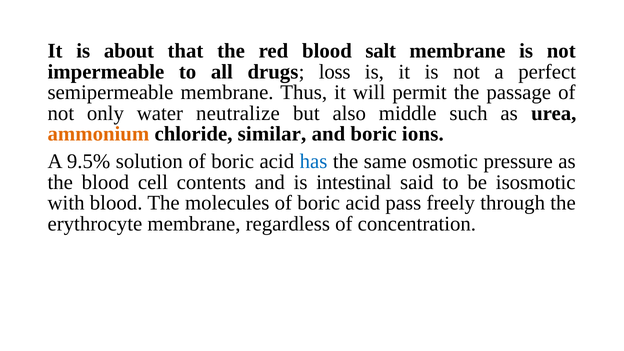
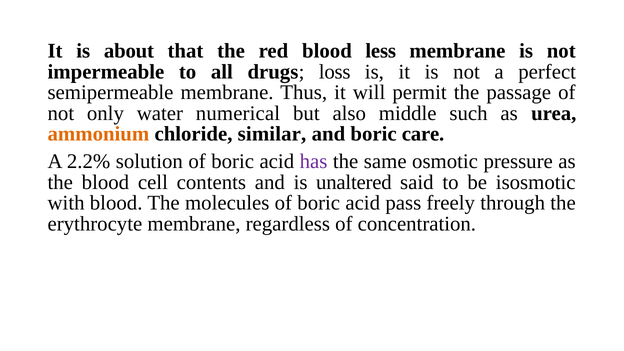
salt: salt -> less (381, 51)
neutralize: neutralize -> numerical (238, 113)
ions: ions -> care (423, 134)
9.5%: 9.5% -> 2.2% (89, 161)
has colour: blue -> purple (314, 161)
intestinal: intestinal -> unaltered (354, 182)
